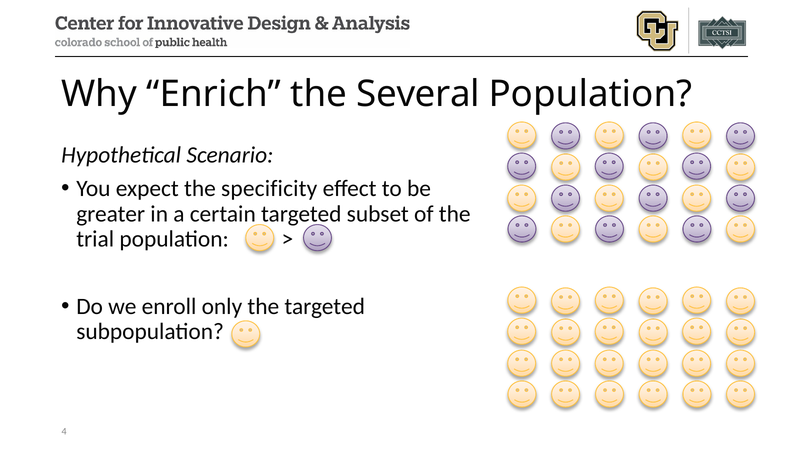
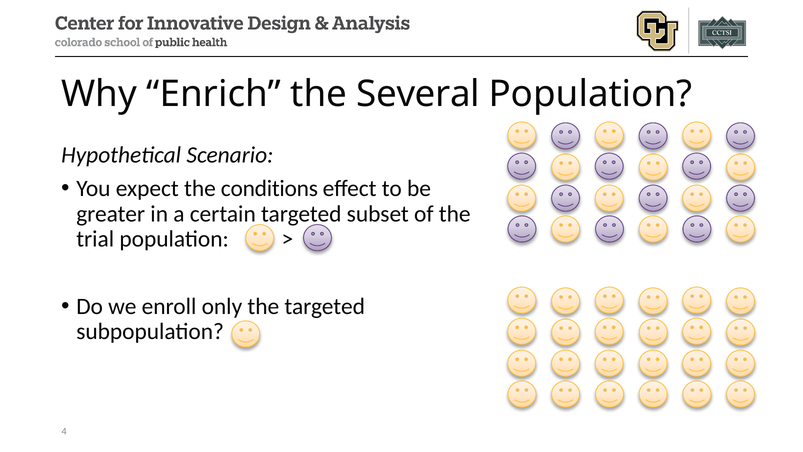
specificity: specificity -> conditions (269, 188)
